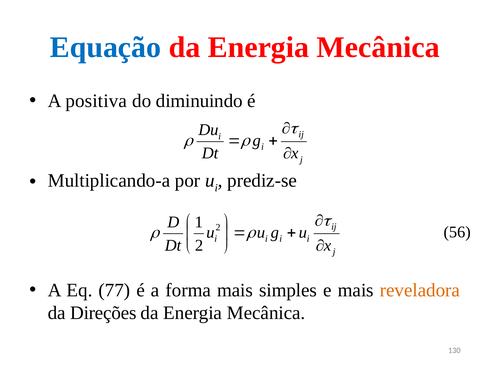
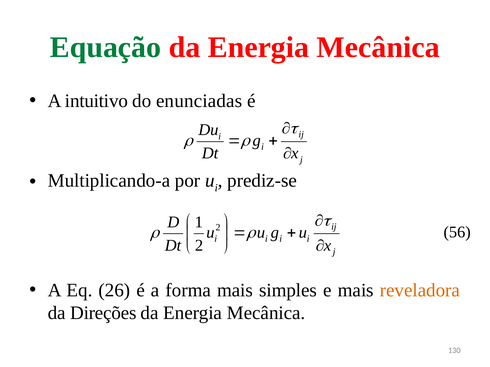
Equação colour: blue -> green (105, 47)
positiva: positiva -> intuitivo (96, 101)
diminuindo: diminuindo -> enunciadas (199, 101)
77: 77 -> 26 (114, 291)
